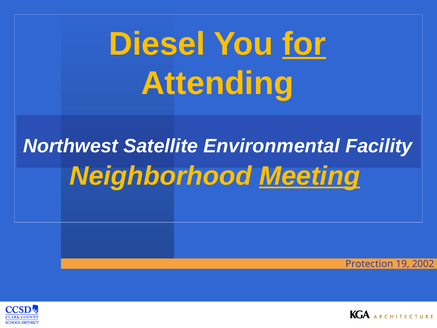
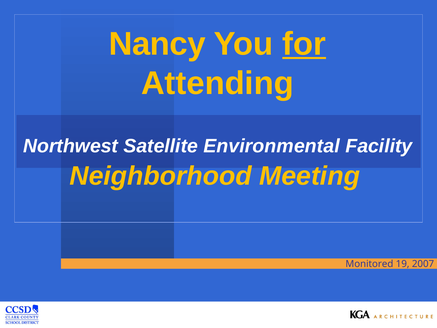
Diesel: Diesel -> Nancy (157, 44)
Meeting underline: present -> none (310, 176)
Protection: Protection -> Monitored (369, 264)
2002: 2002 -> 2007 (423, 264)
